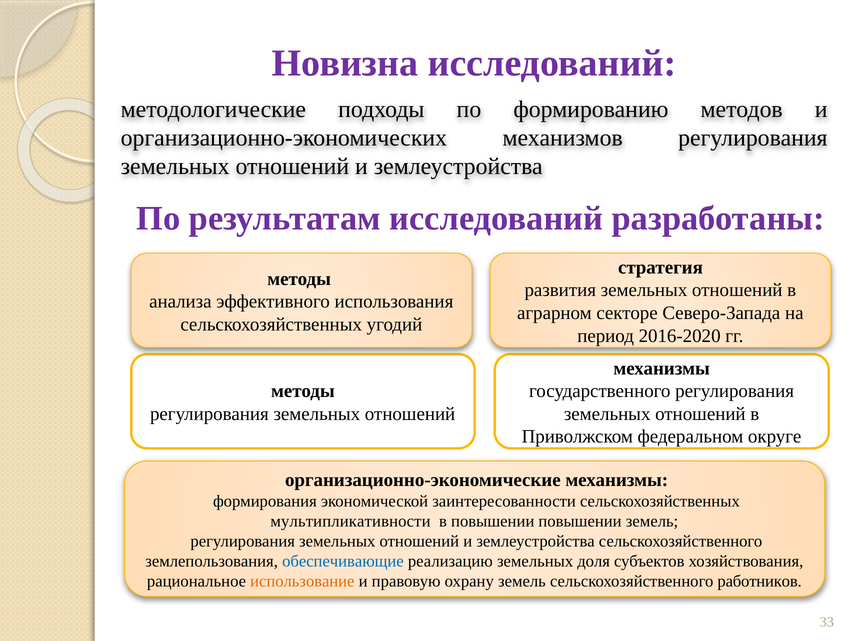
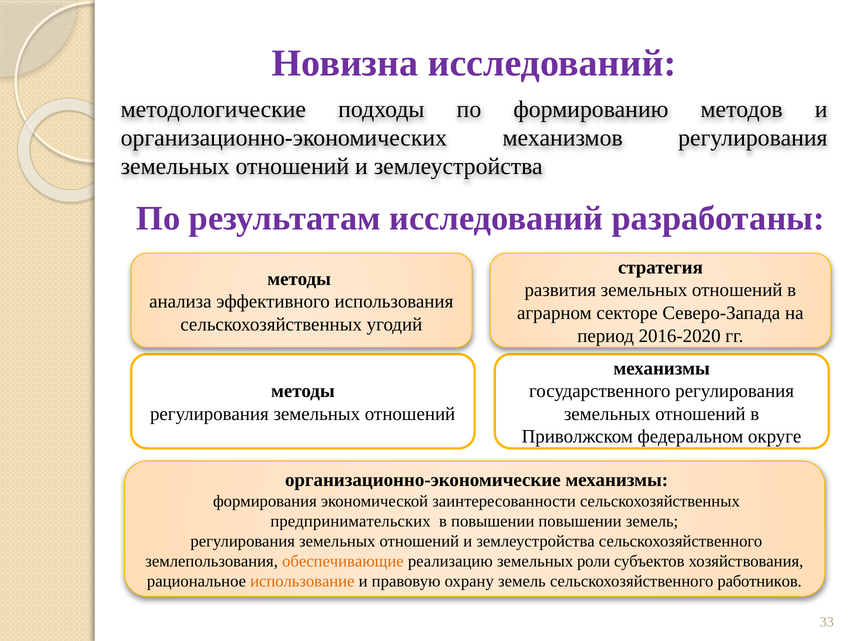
мультипликативности: мультипликативности -> предпринимательских (351, 521)
обеспечивающие colour: blue -> orange (343, 561)
доля: доля -> роли (594, 561)
